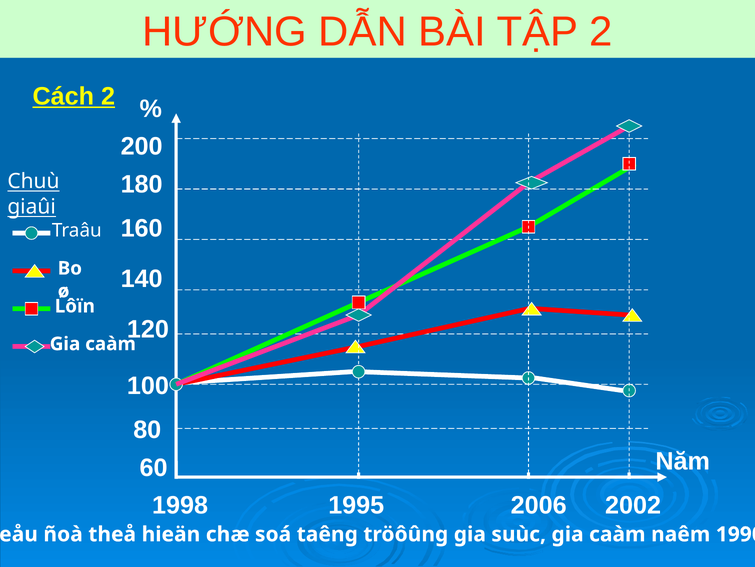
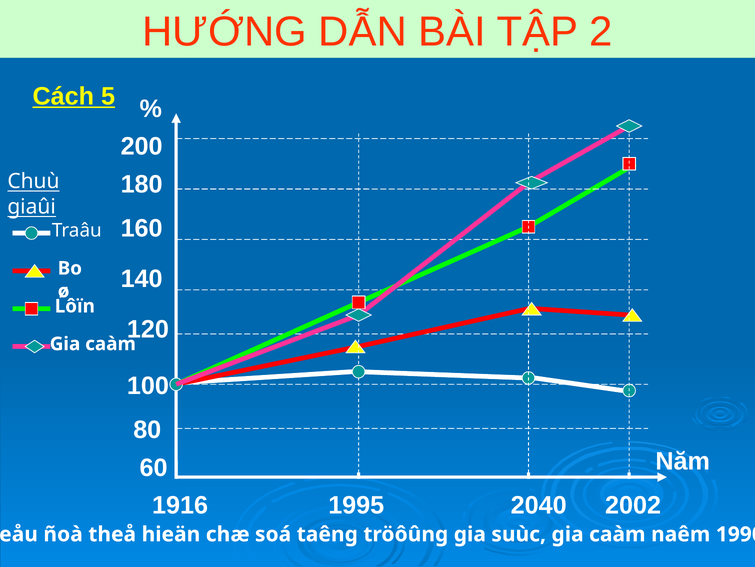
Cách 2: 2 -> 5 (108, 96)
1998: 1998 -> 1916 (180, 505)
2006: 2006 -> 2040 (539, 505)
